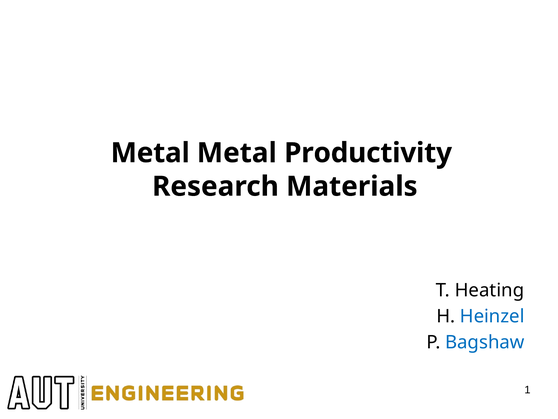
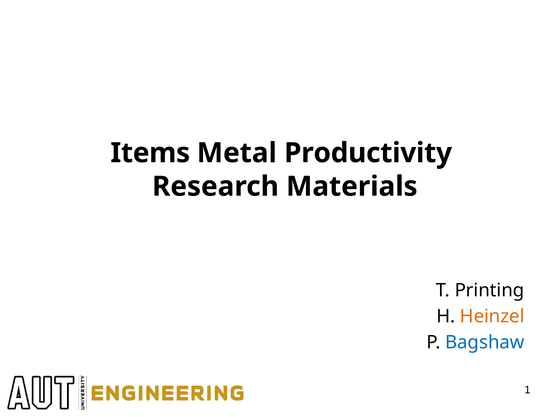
Metal: Metal -> Items (150, 153)
Heating: Heating -> Printing (490, 290)
Heinzel colour: blue -> orange (492, 316)
